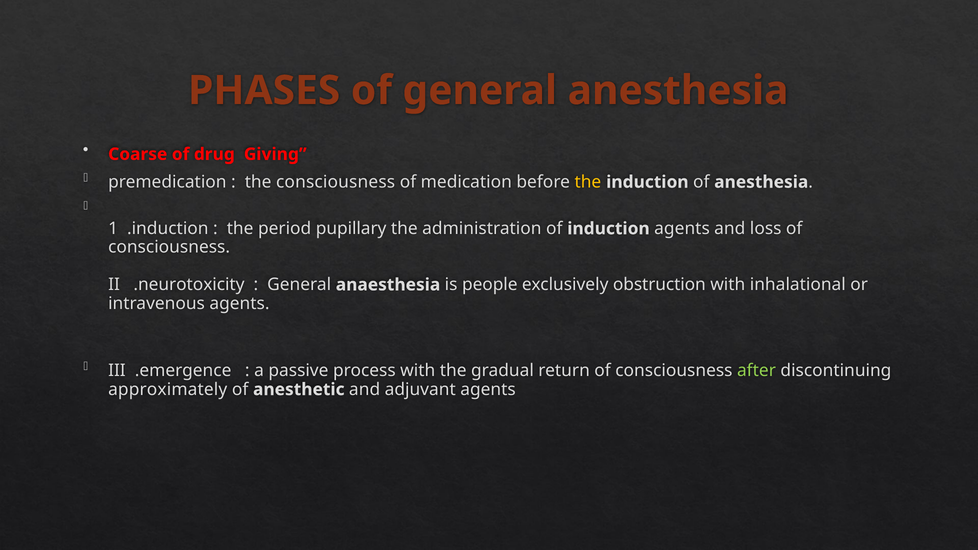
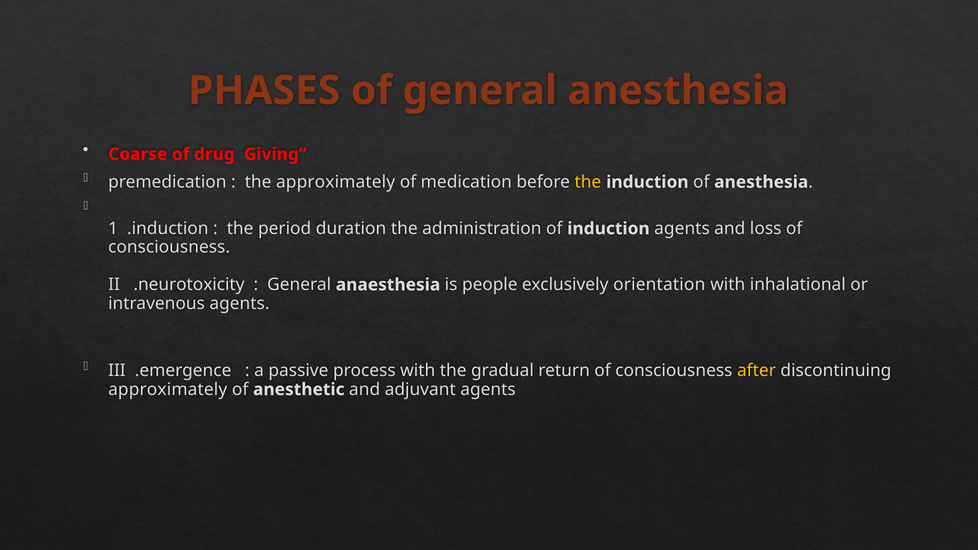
the consciousness: consciousness -> approximately (336, 182)
pupillary: pupillary -> duration (351, 229)
obstruction: obstruction -> orientation (659, 285)
after colour: light green -> yellow (756, 371)
